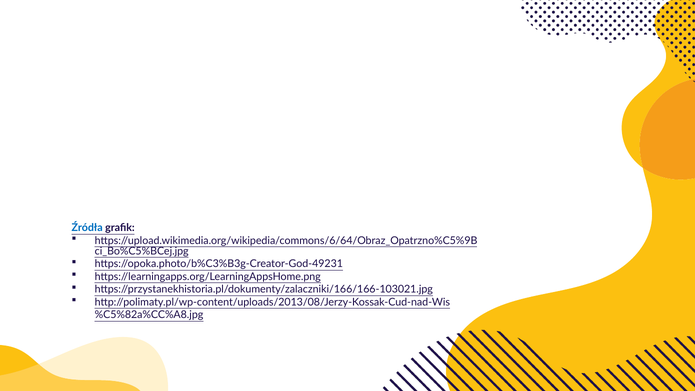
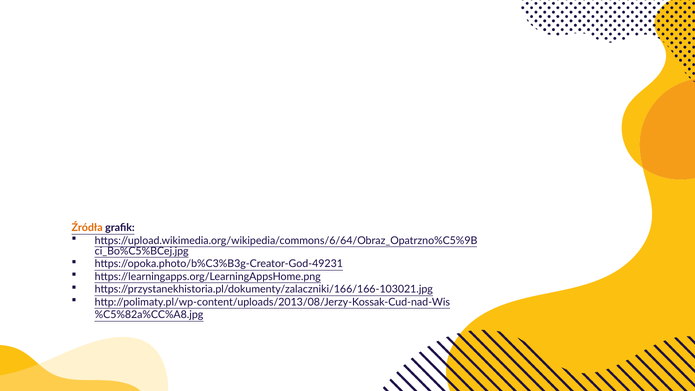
Źródła colour: blue -> orange (87, 228)
